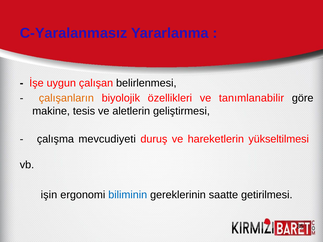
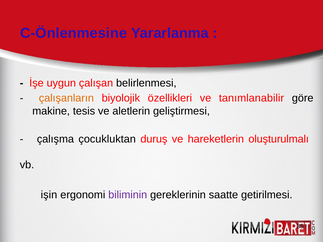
C-Yaralanmasız: C-Yaralanmasız -> C-Önlenmesine (74, 33)
mevcudiyeti: mevcudiyeti -> çocukluktan (107, 139)
yükseltilmesi: yükseltilmesi -> oluşturulmalı (279, 139)
biliminin colour: blue -> purple (128, 195)
